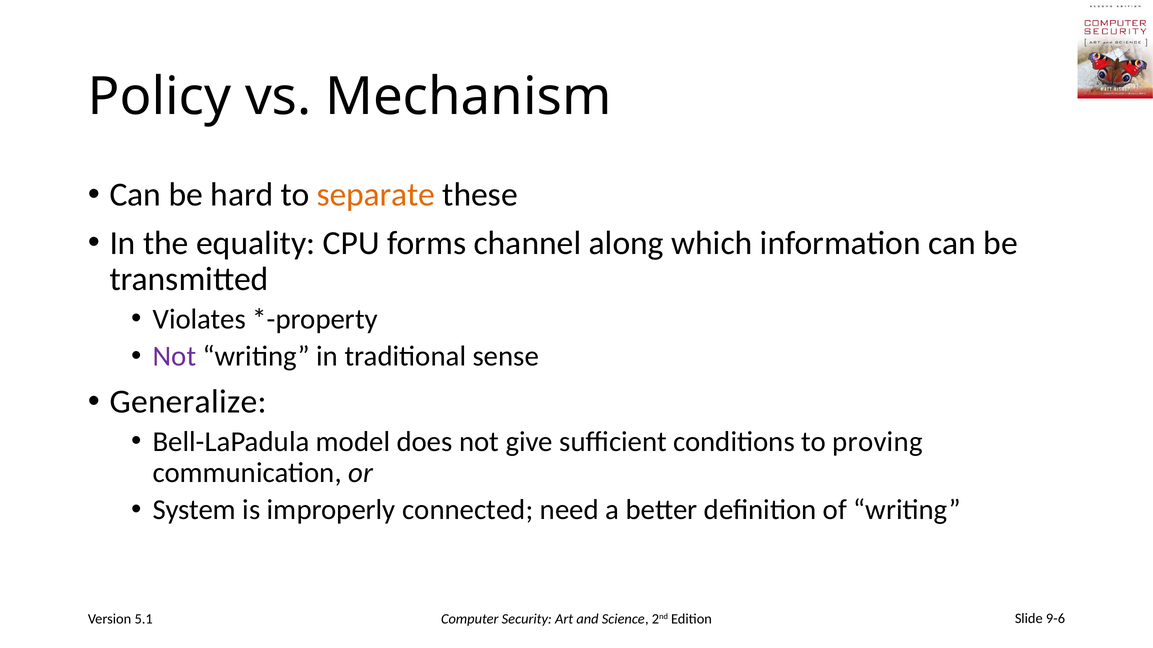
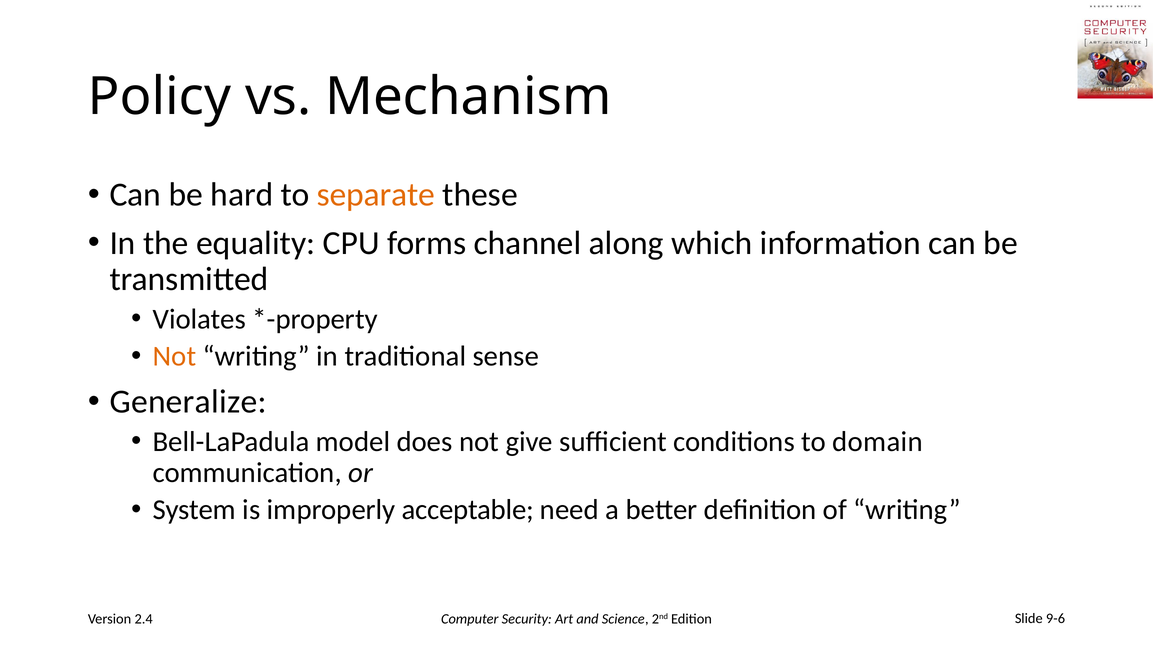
Not colour: purple -> orange (174, 356)
proving: proving -> domain (878, 442)
connected: connected -> acceptable (468, 510)
5.1: 5.1 -> 2.4 (144, 619)
